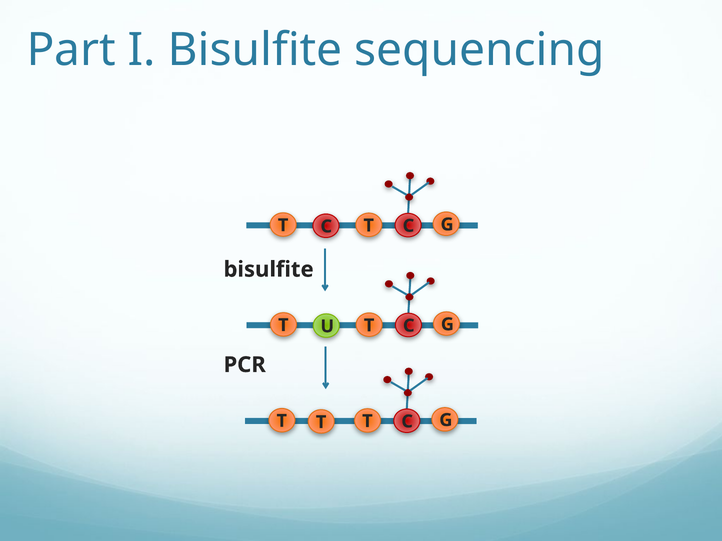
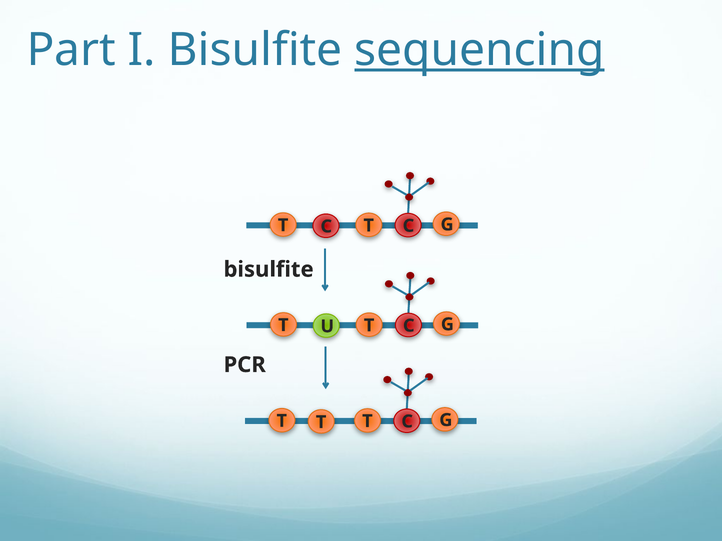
sequencing underline: none -> present (480, 50)
